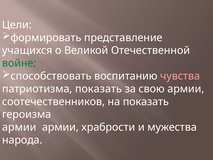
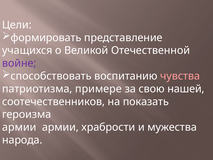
войне colour: green -> purple (19, 63)
патриотизма показать: показать -> примере (98, 89)
свою армии: армии -> нашей (186, 89)
